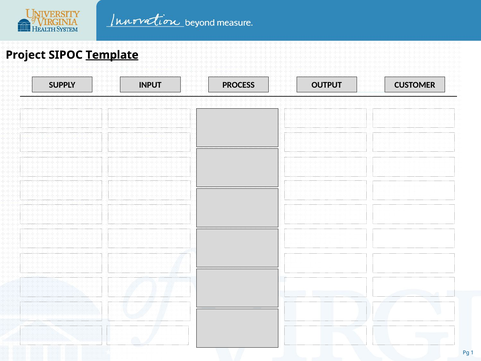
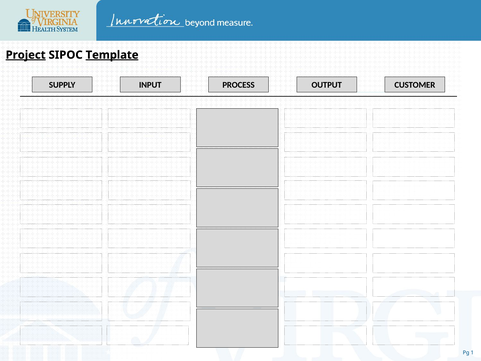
Project underline: none -> present (26, 55)
